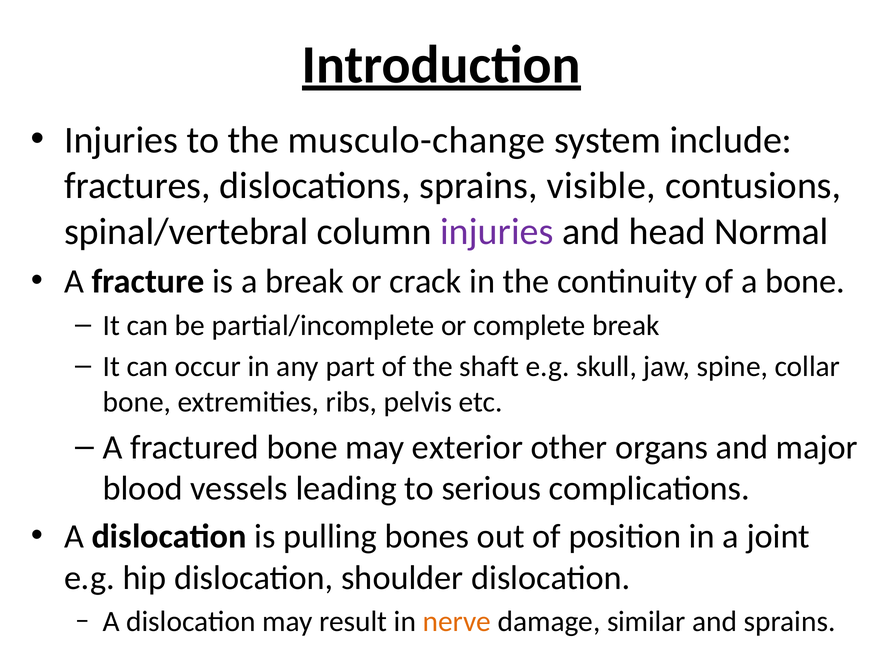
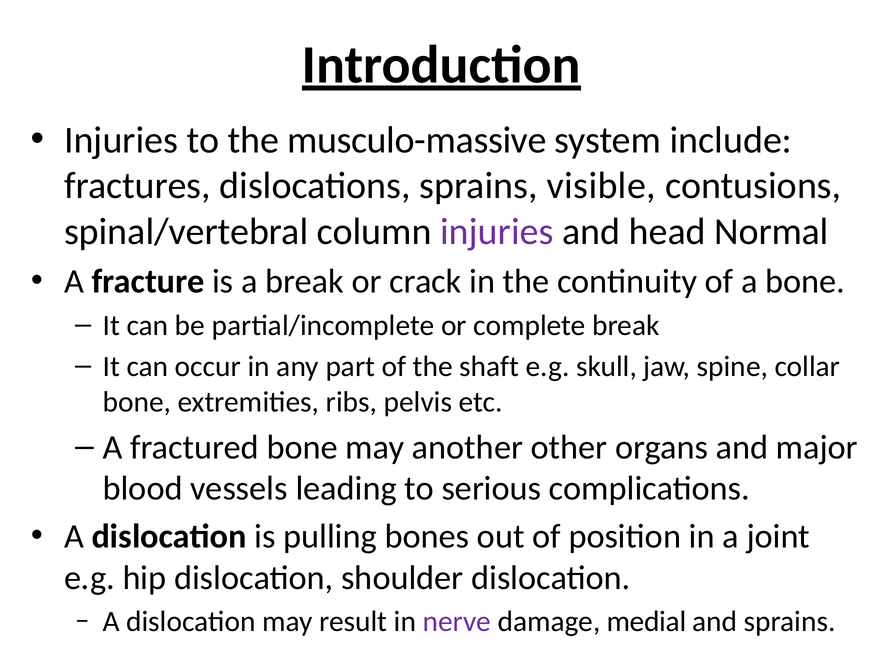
musculo-change: musculo-change -> musculo-massive (417, 140)
exterior: exterior -> another (467, 447)
nerve colour: orange -> purple (457, 622)
similar: similar -> medial (646, 622)
